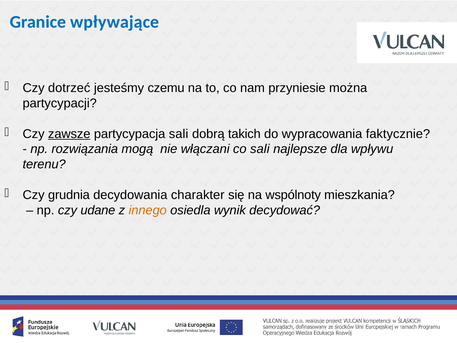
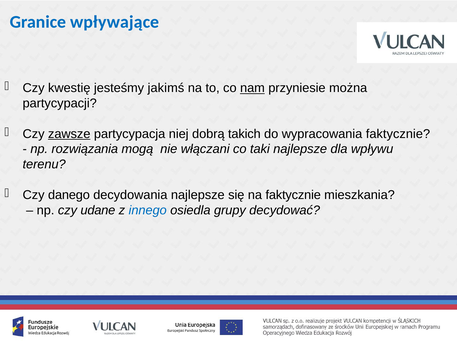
dotrzeć: dotrzeć -> kwestię (69, 88)
czemu: czemu -> jakimś (166, 88)
nam underline: none -> present (252, 88)
partycypacja sali: sali -> niej (179, 134)
co sali: sali -> taki (260, 149)
grudnia: grudnia -> danego (69, 195)
decydowania charakter: charakter -> najlepsze (198, 195)
na wspólnoty: wspólnoty -> faktycznie (293, 195)
innego colour: orange -> blue (148, 210)
wynik: wynik -> grupy (230, 210)
